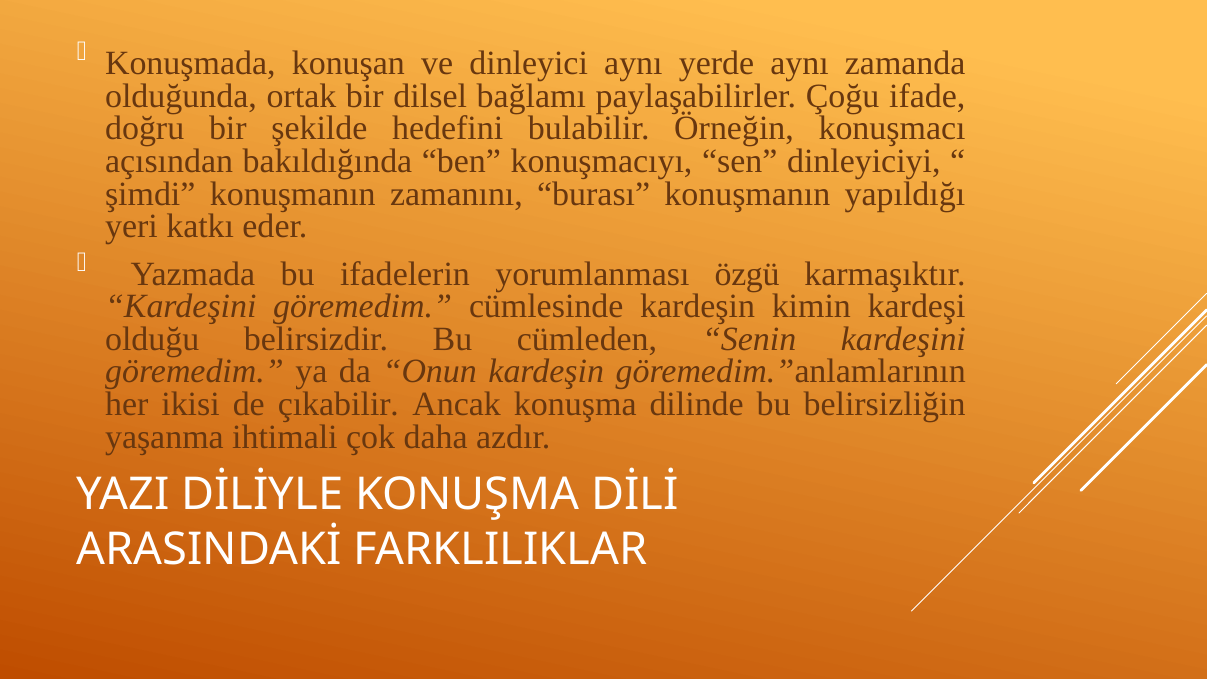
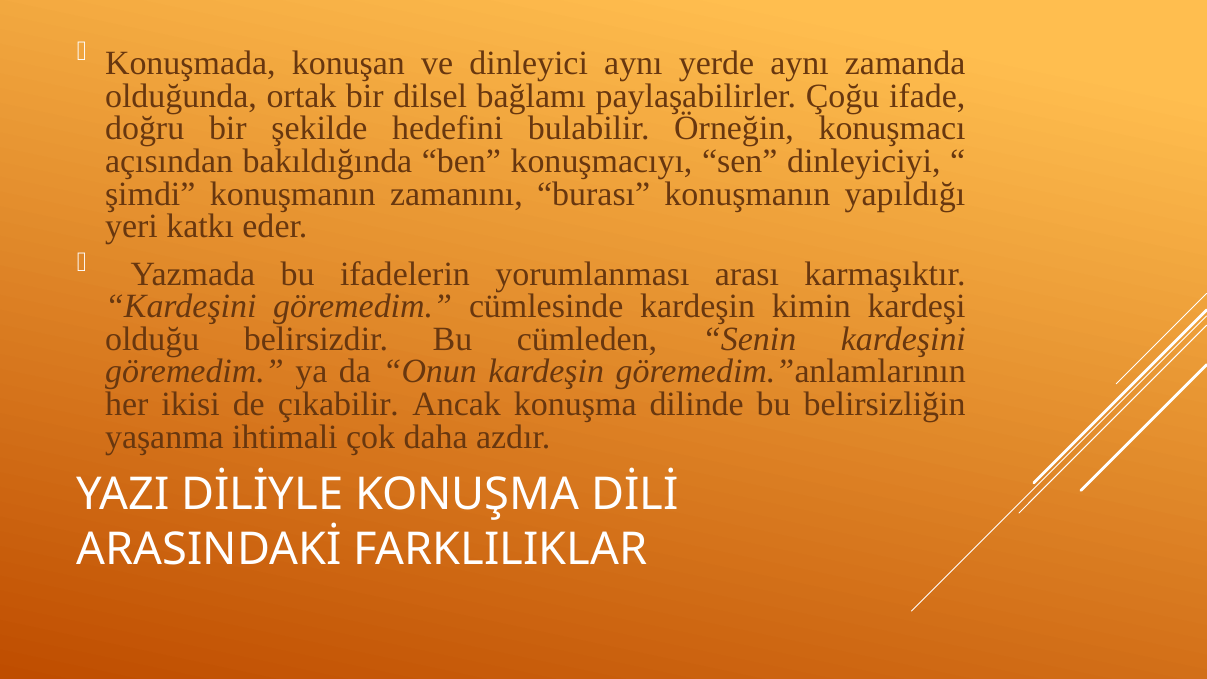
özgü: özgü -> arası (747, 274)
